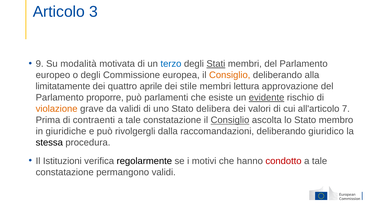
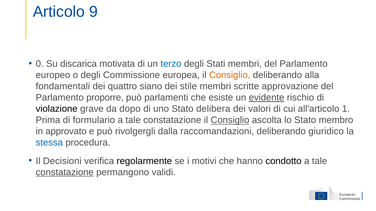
3: 3 -> 9 (94, 12)
9: 9 -> 0 (40, 64)
modalità: modalità -> discarica (79, 64)
Stati underline: present -> none (216, 64)
limitatamente: limitatamente -> fondamentali (63, 87)
aprile: aprile -> siano (151, 87)
lettura: lettura -> scritte (246, 87)
violazione colour: orange -> black (57, 109)
da validi: validi -> dopo (130, 109)
7: 7 -> 1 (346, 109)
contraenti: contraenti -> formulario (94, 120)
giuridiche: giuridiche -> approvato (66, 132)
stessa colour: black -> blue (49, 143)
Istituzioni: Istituzioni -> Decisioni (62, 161)
condotto colour: red -> black (284, 161)
constatazione underline: none -> present (65, 173)
